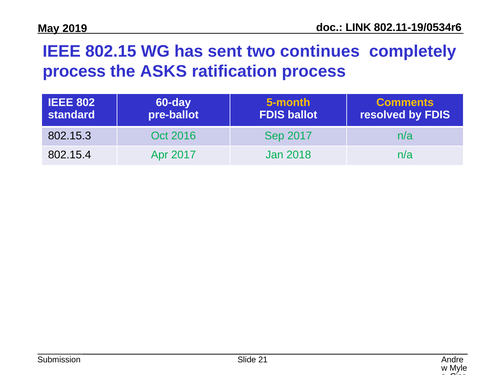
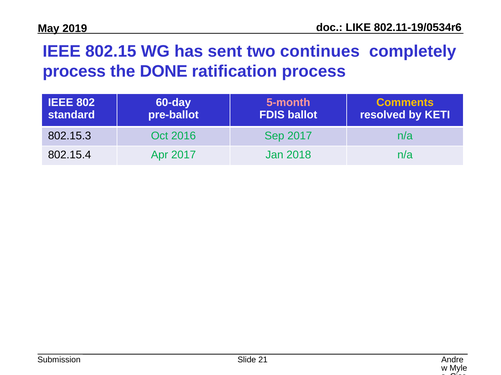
LINK: LINK -> LIKE (358, 27)
ASKS: ASKS -> DONE (164, 71)
5-month colour: yellow -> pink (288, 103)
by FDIS: FDIS -> KETI (437, 115)
